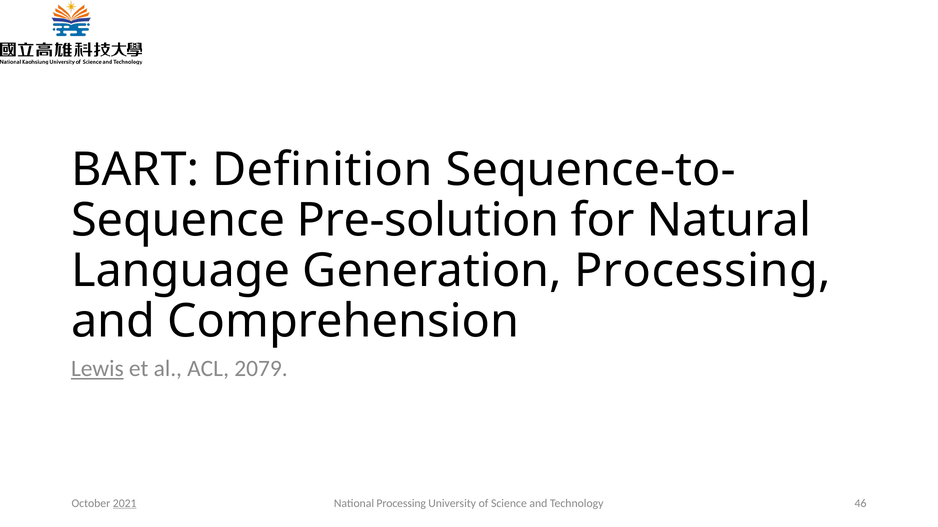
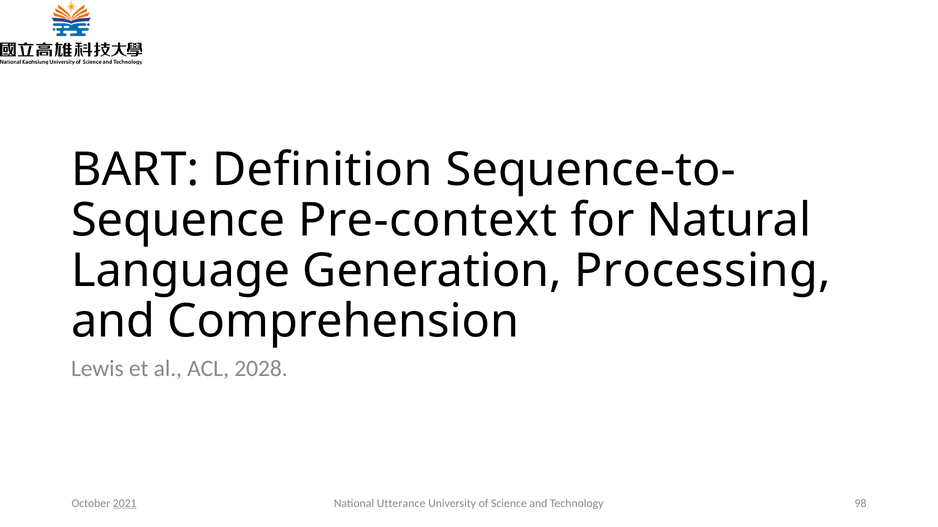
Pre-solution: Pre-solution -> Pre-context (428, 221)
Lewis underline: present -> none (97, 369)
2079: 2079 -> 2028 (261, 369)
National Processing: Processing -> Utterance (401, 504)
46: 46 -> 98 (861, 504)
